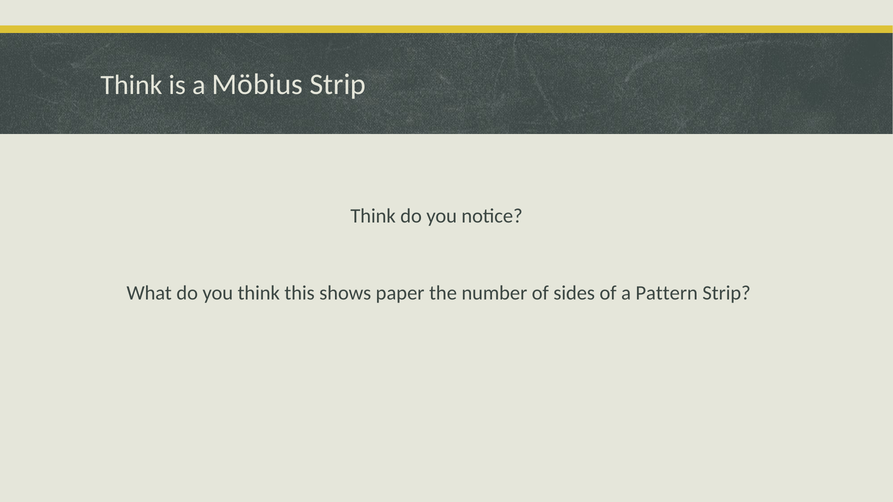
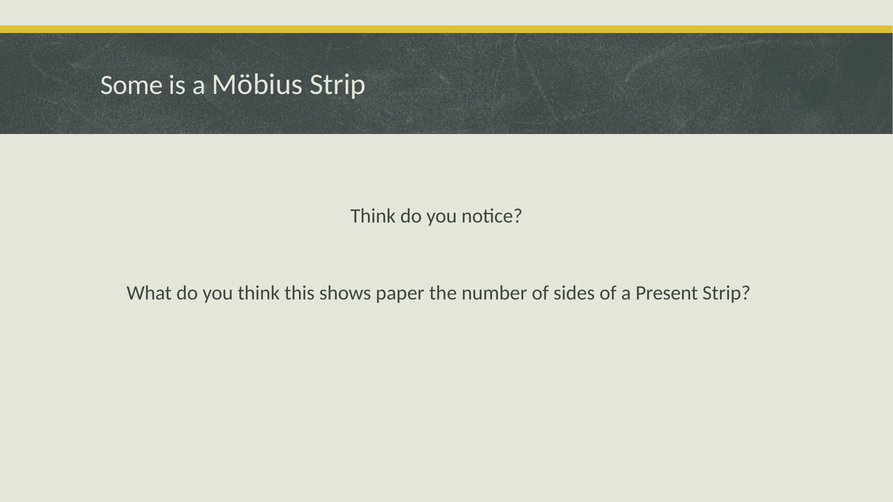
Think: Think -> Some (132, 85)
Pattern: Pattern -> Present (667, 293)
